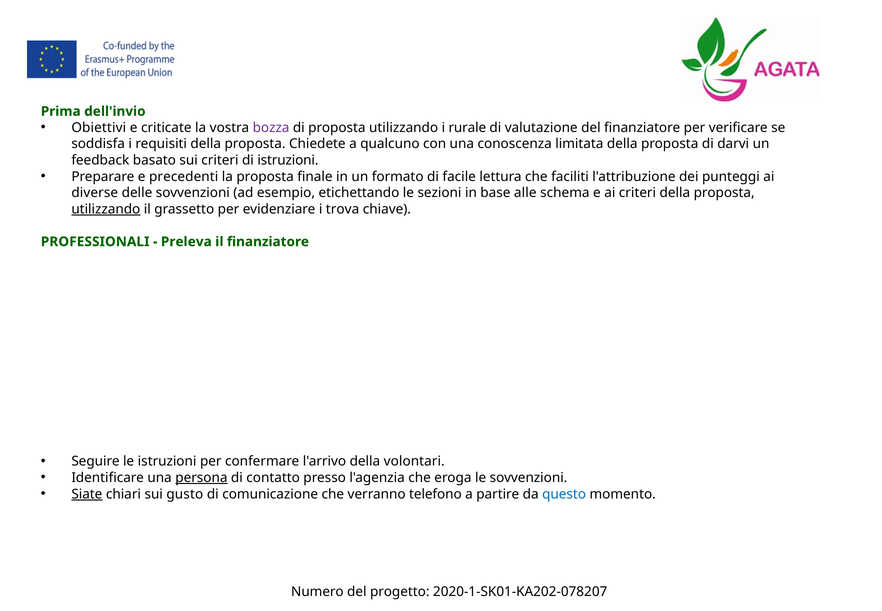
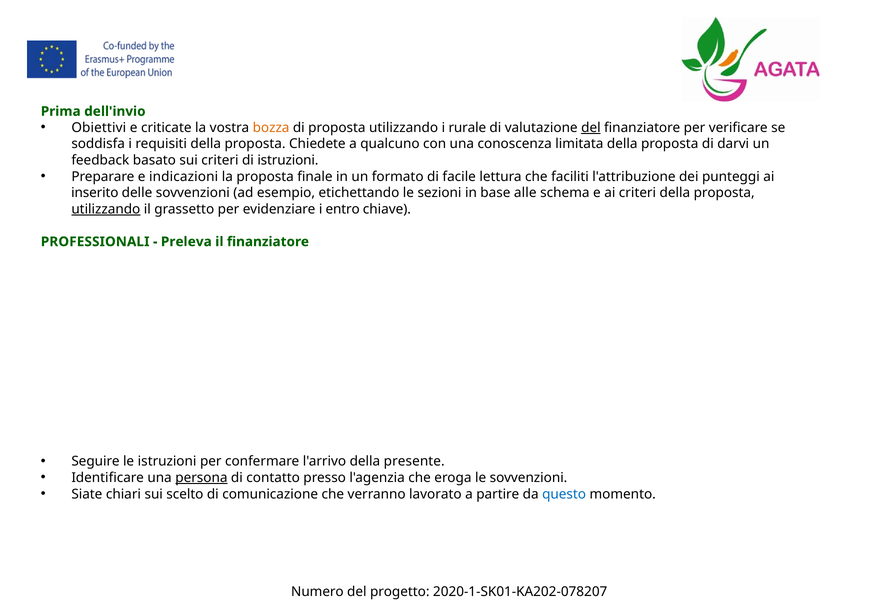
bozza colour: purple -> orange (271, 128)
del underline: none -> present (591, 128)
precedenti: precedenti -> indicazioni (184, 176)
diverse: diverse -> inserito (95, 193)
trova: trova -> entro (343, 209)
volontari: volontari -> presente (414, 461)
Siate underline: present -> none (87, 494)
gusto: gusto -> scelto (185, 494)
telefono: telefono -> lavorato (435, 494)
